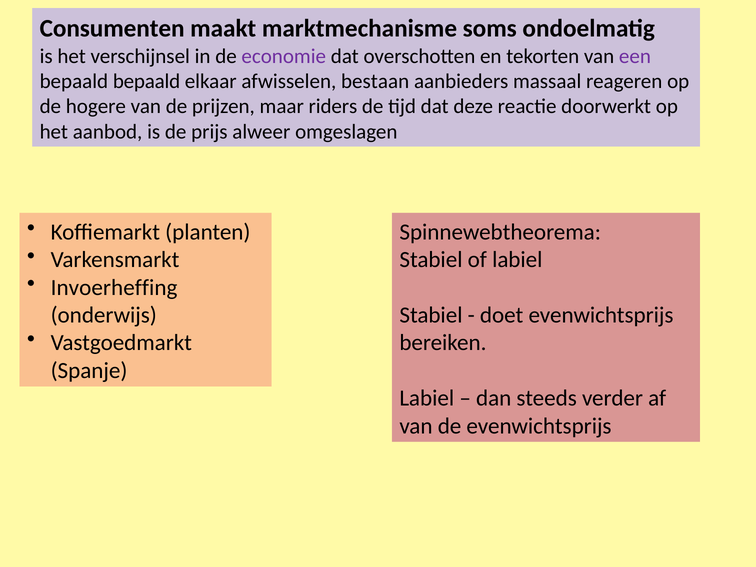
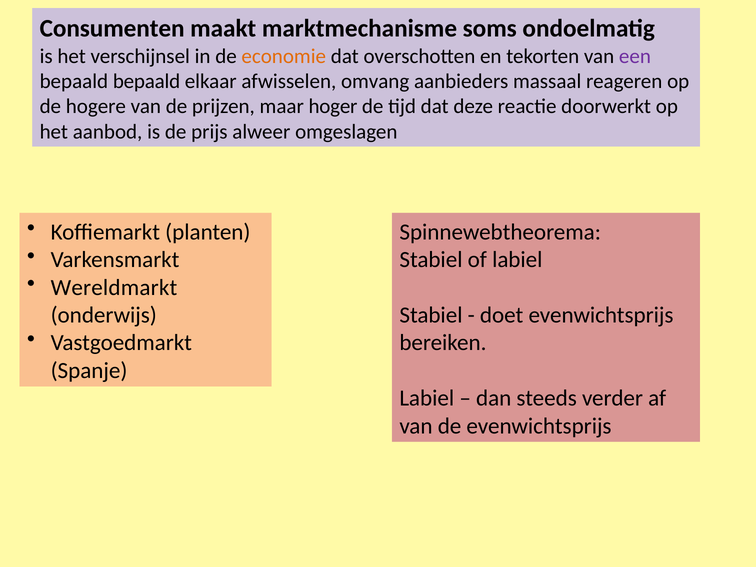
economie colour: purple -> orange (284, 56)
bestaan: bestaan -> omvang (375, 81)
riders: riders -> hoger (333, 107)
Invoerheffing: Invoerheffing -> Wereldmarkt (114, 287)
